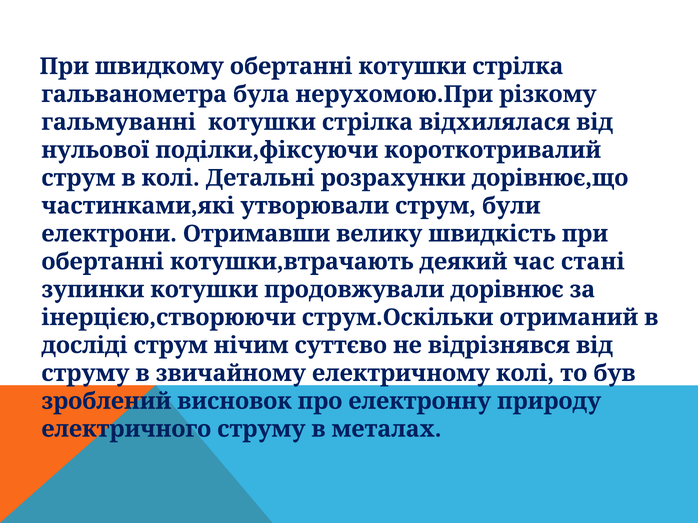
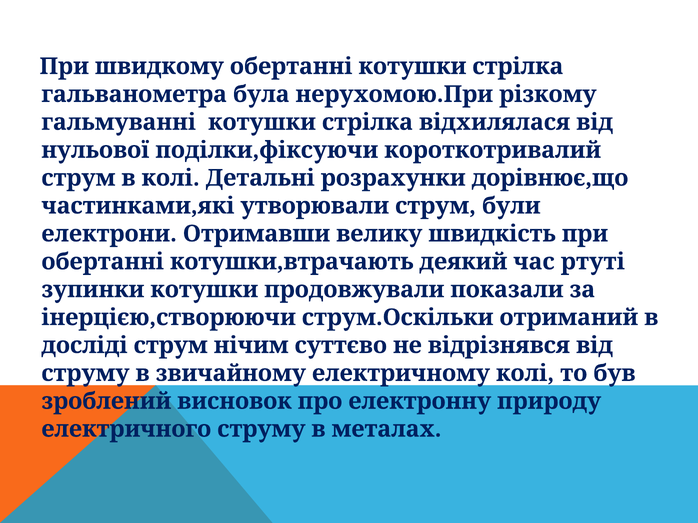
стані: стані -> ртуті (593, 262)
дорівнює: дорівнює -> показали (507, 290)
